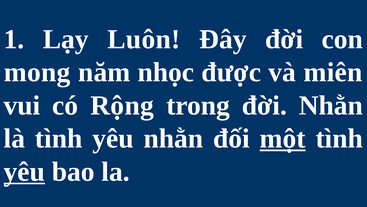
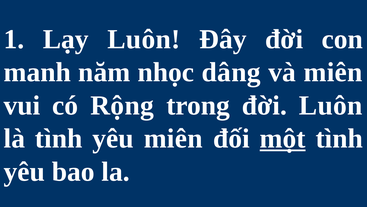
mong: mong -> manh (37, 72)
được: được -> dâng (231, 72)
đời Nhằn: Nhằn -> Luôn (331, 105)
yêu nhằn: nhằn -> miên (173, 138)
yêu underline: present -> none (24, 171)
